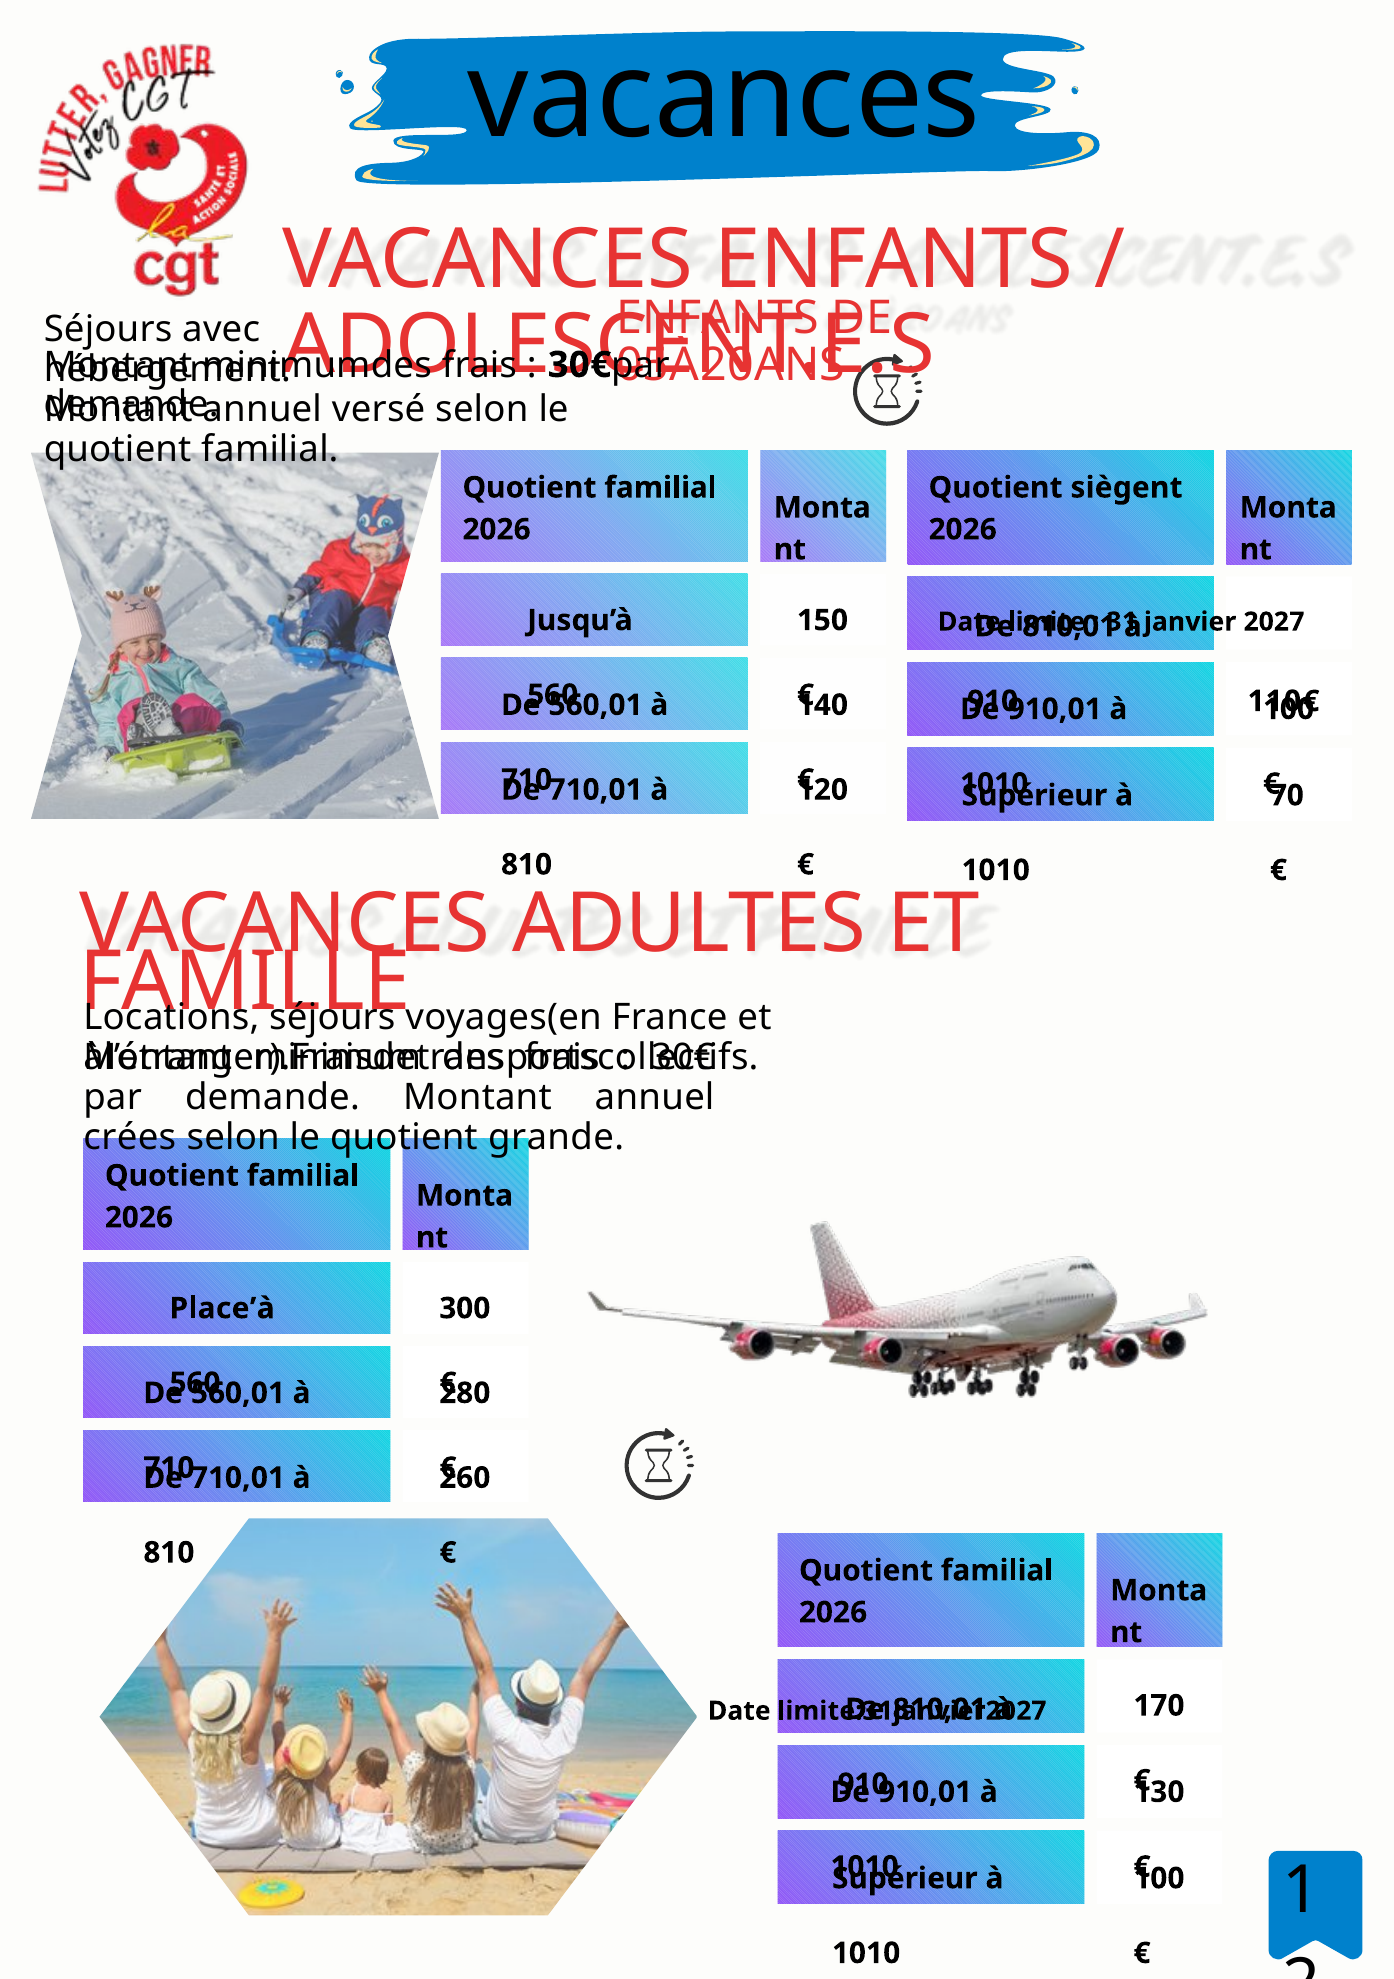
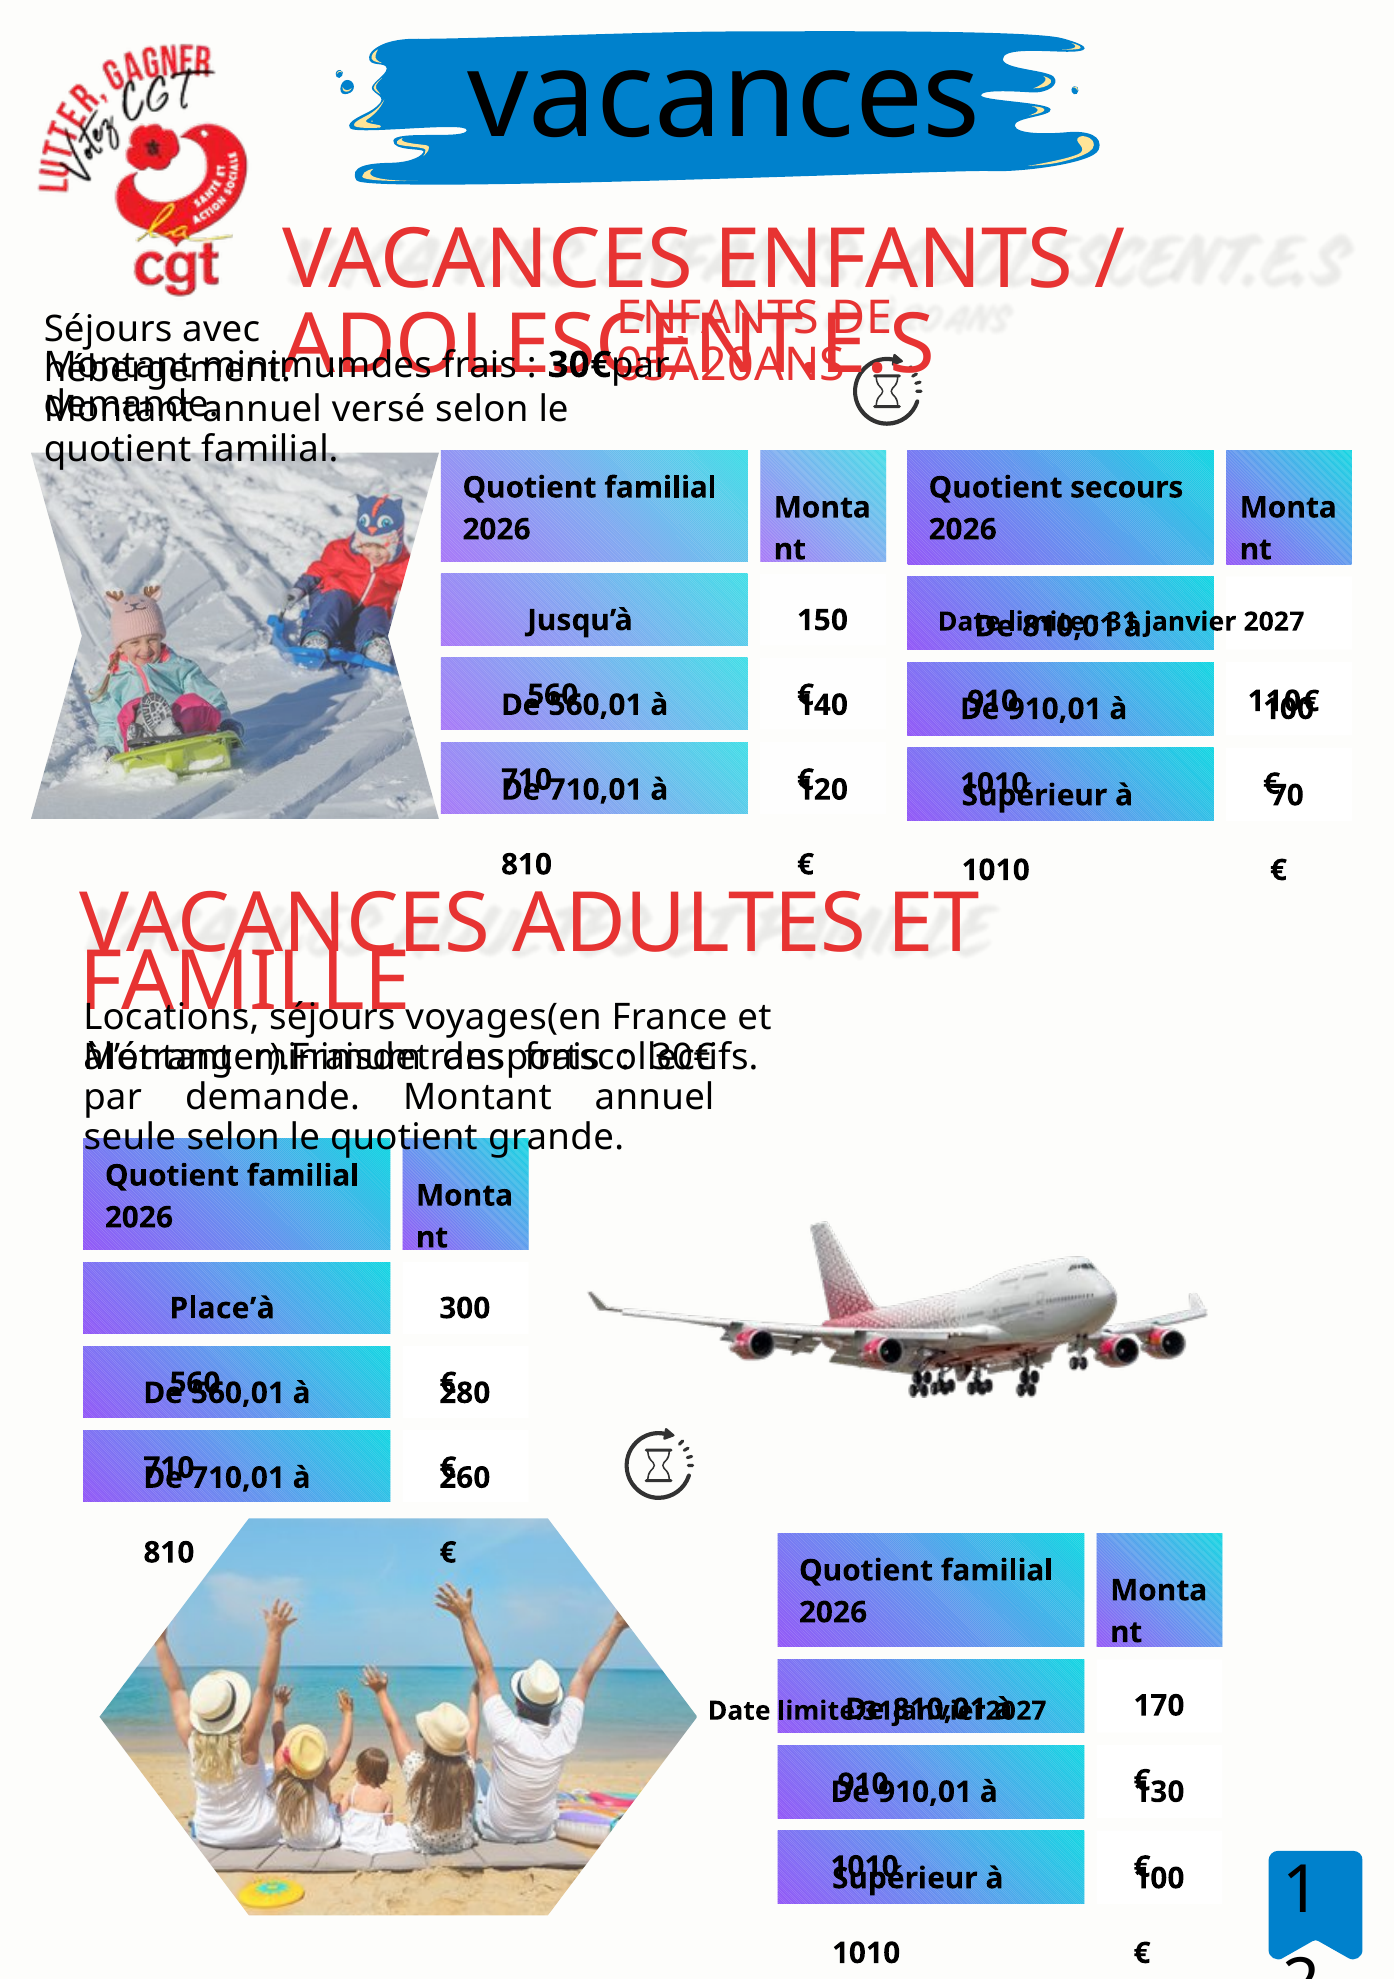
siègent: siègent -> secours (1127, 488)
crées: crées -> seule (130, 1137)
